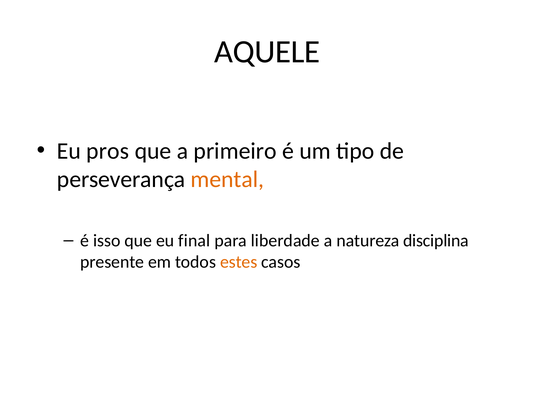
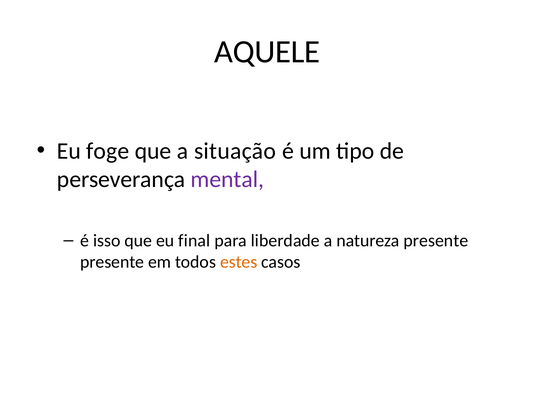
pros: pros -> foge (108, 151)
primeiro: primeiro -> situação (235, 151)
mental colour: orange -> purple (227, 180)
natureza disciplina: disciplina -> presente (436, 241)
